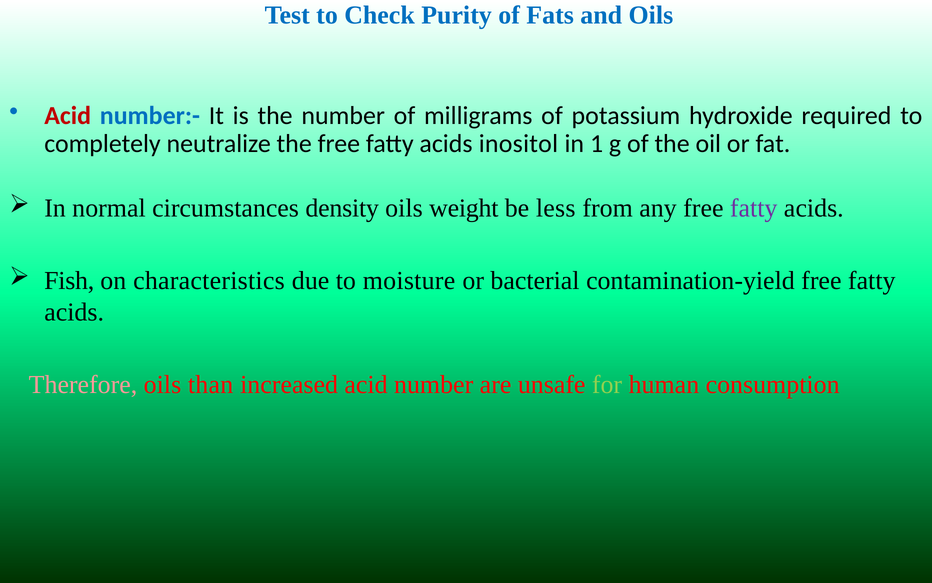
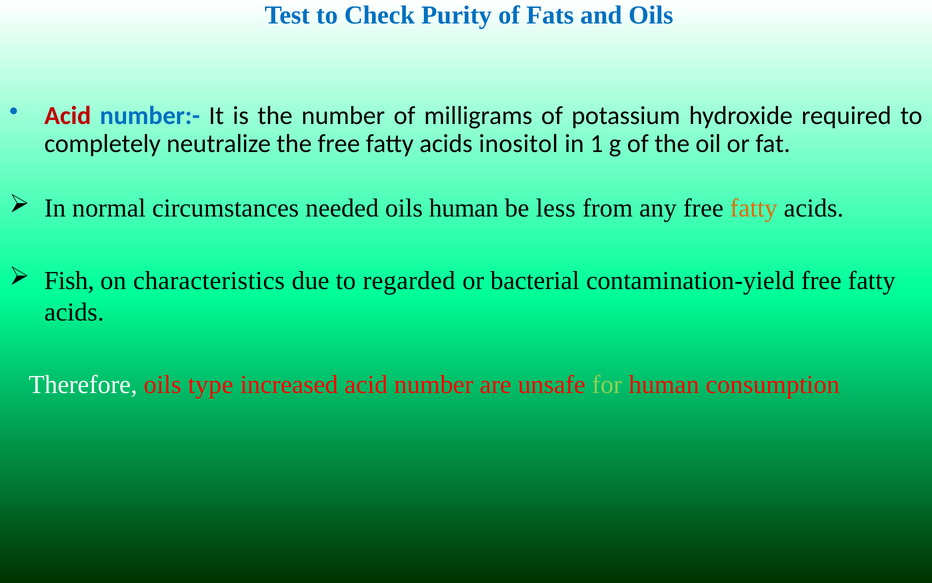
density: density -> needed (342, 208)
oils weight: weight -> human (464, 208)
fatty colour: purple -> orange (754, 208)
moisture: moisture -> regarded (409, 281)
Therefore colour: pink -> white (83, 384)
than: than -> type (211, 384)
